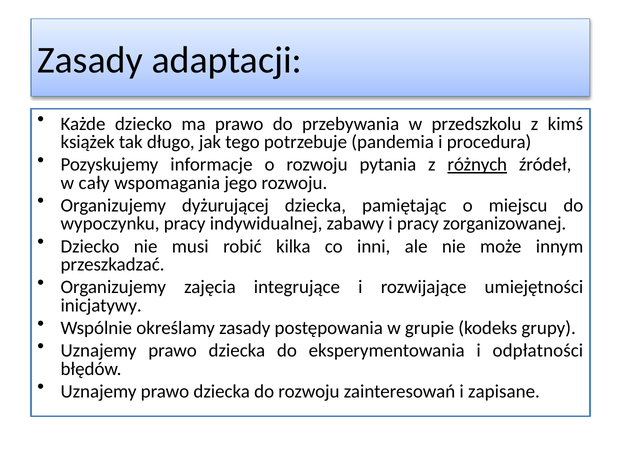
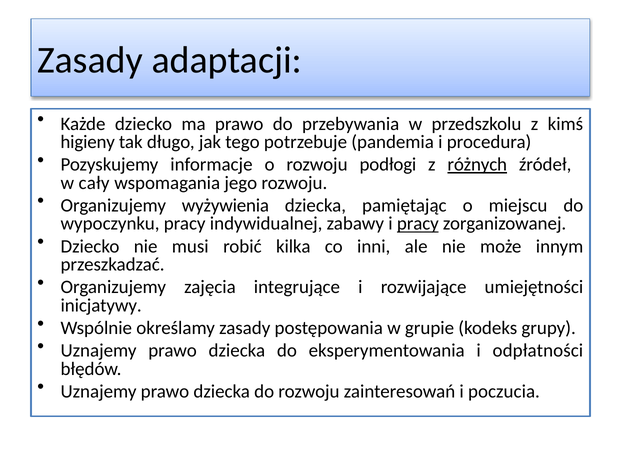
książek: książek -> higieny (88, 142)
pytania: pytania -> podłogi (388, 165)
dyżurującej: dyżurującej -> wyżywienia (225, 205)
pracy underline: none -> present (418, 224)
zapisane: zapisane -> poczucia (504, 391)
